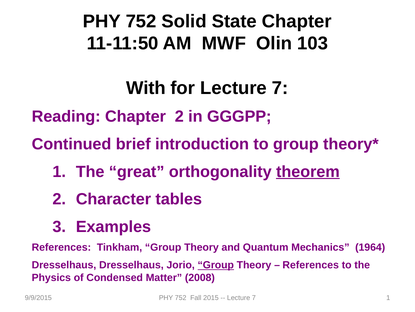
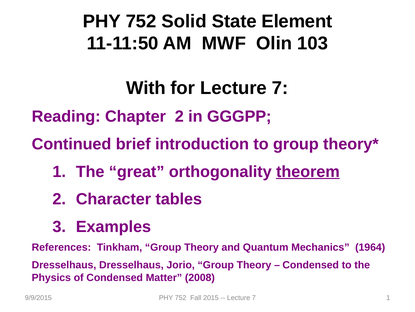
State Chapter: Chapter -> Element (297, 21)
Group underline: present -> none (216, 265)
References: References -> Condensed (311, 265)
